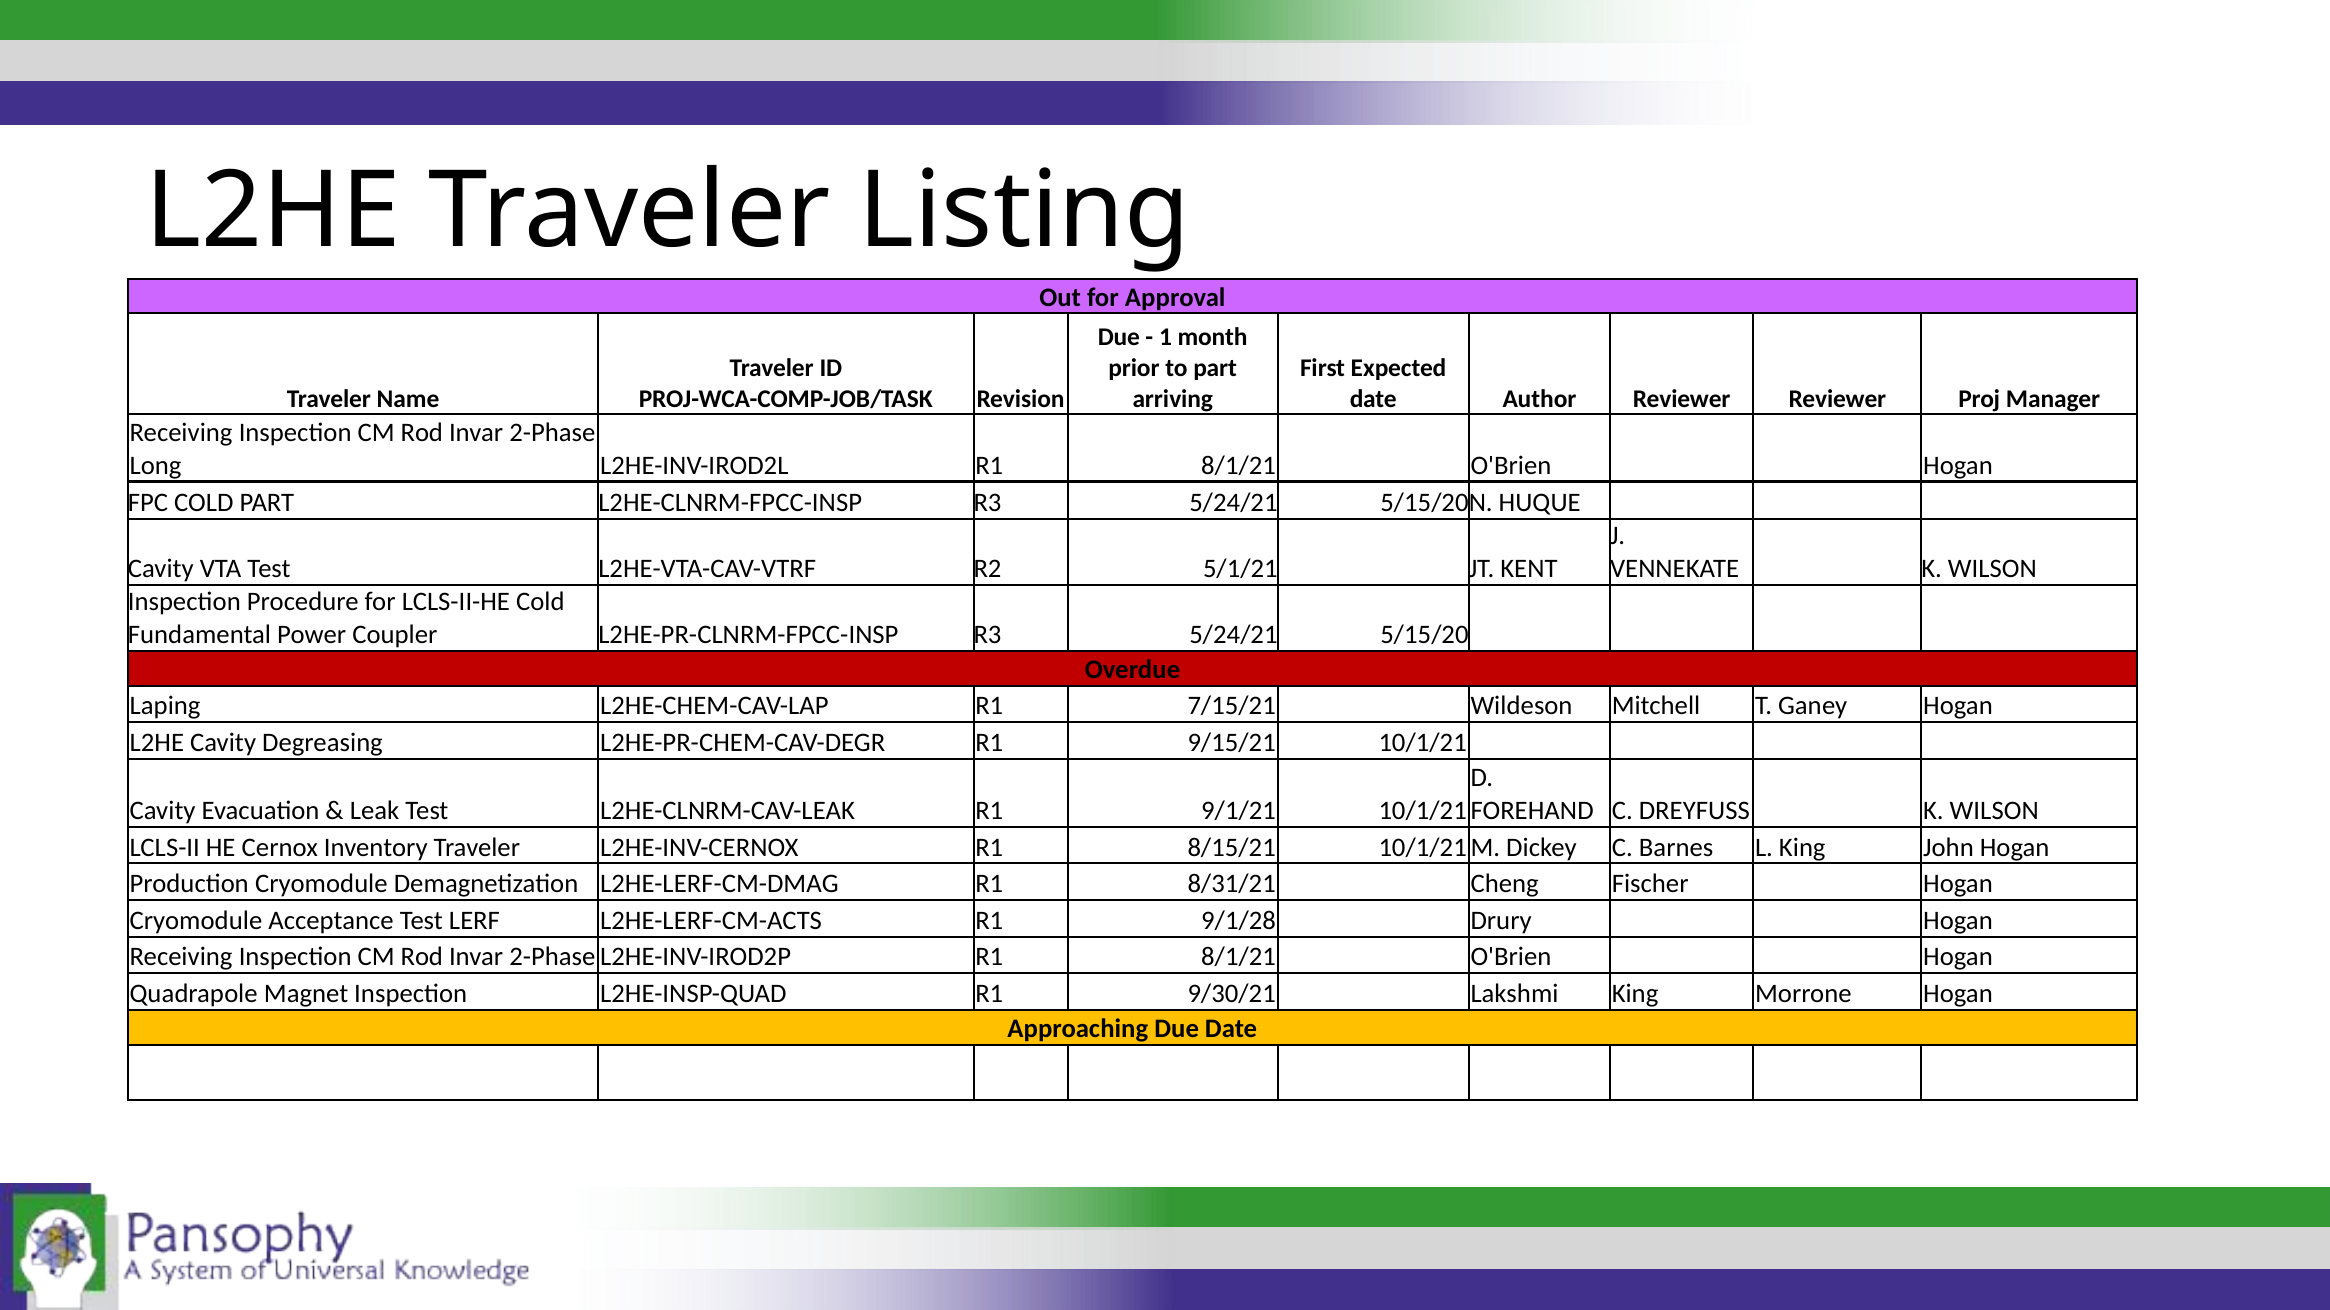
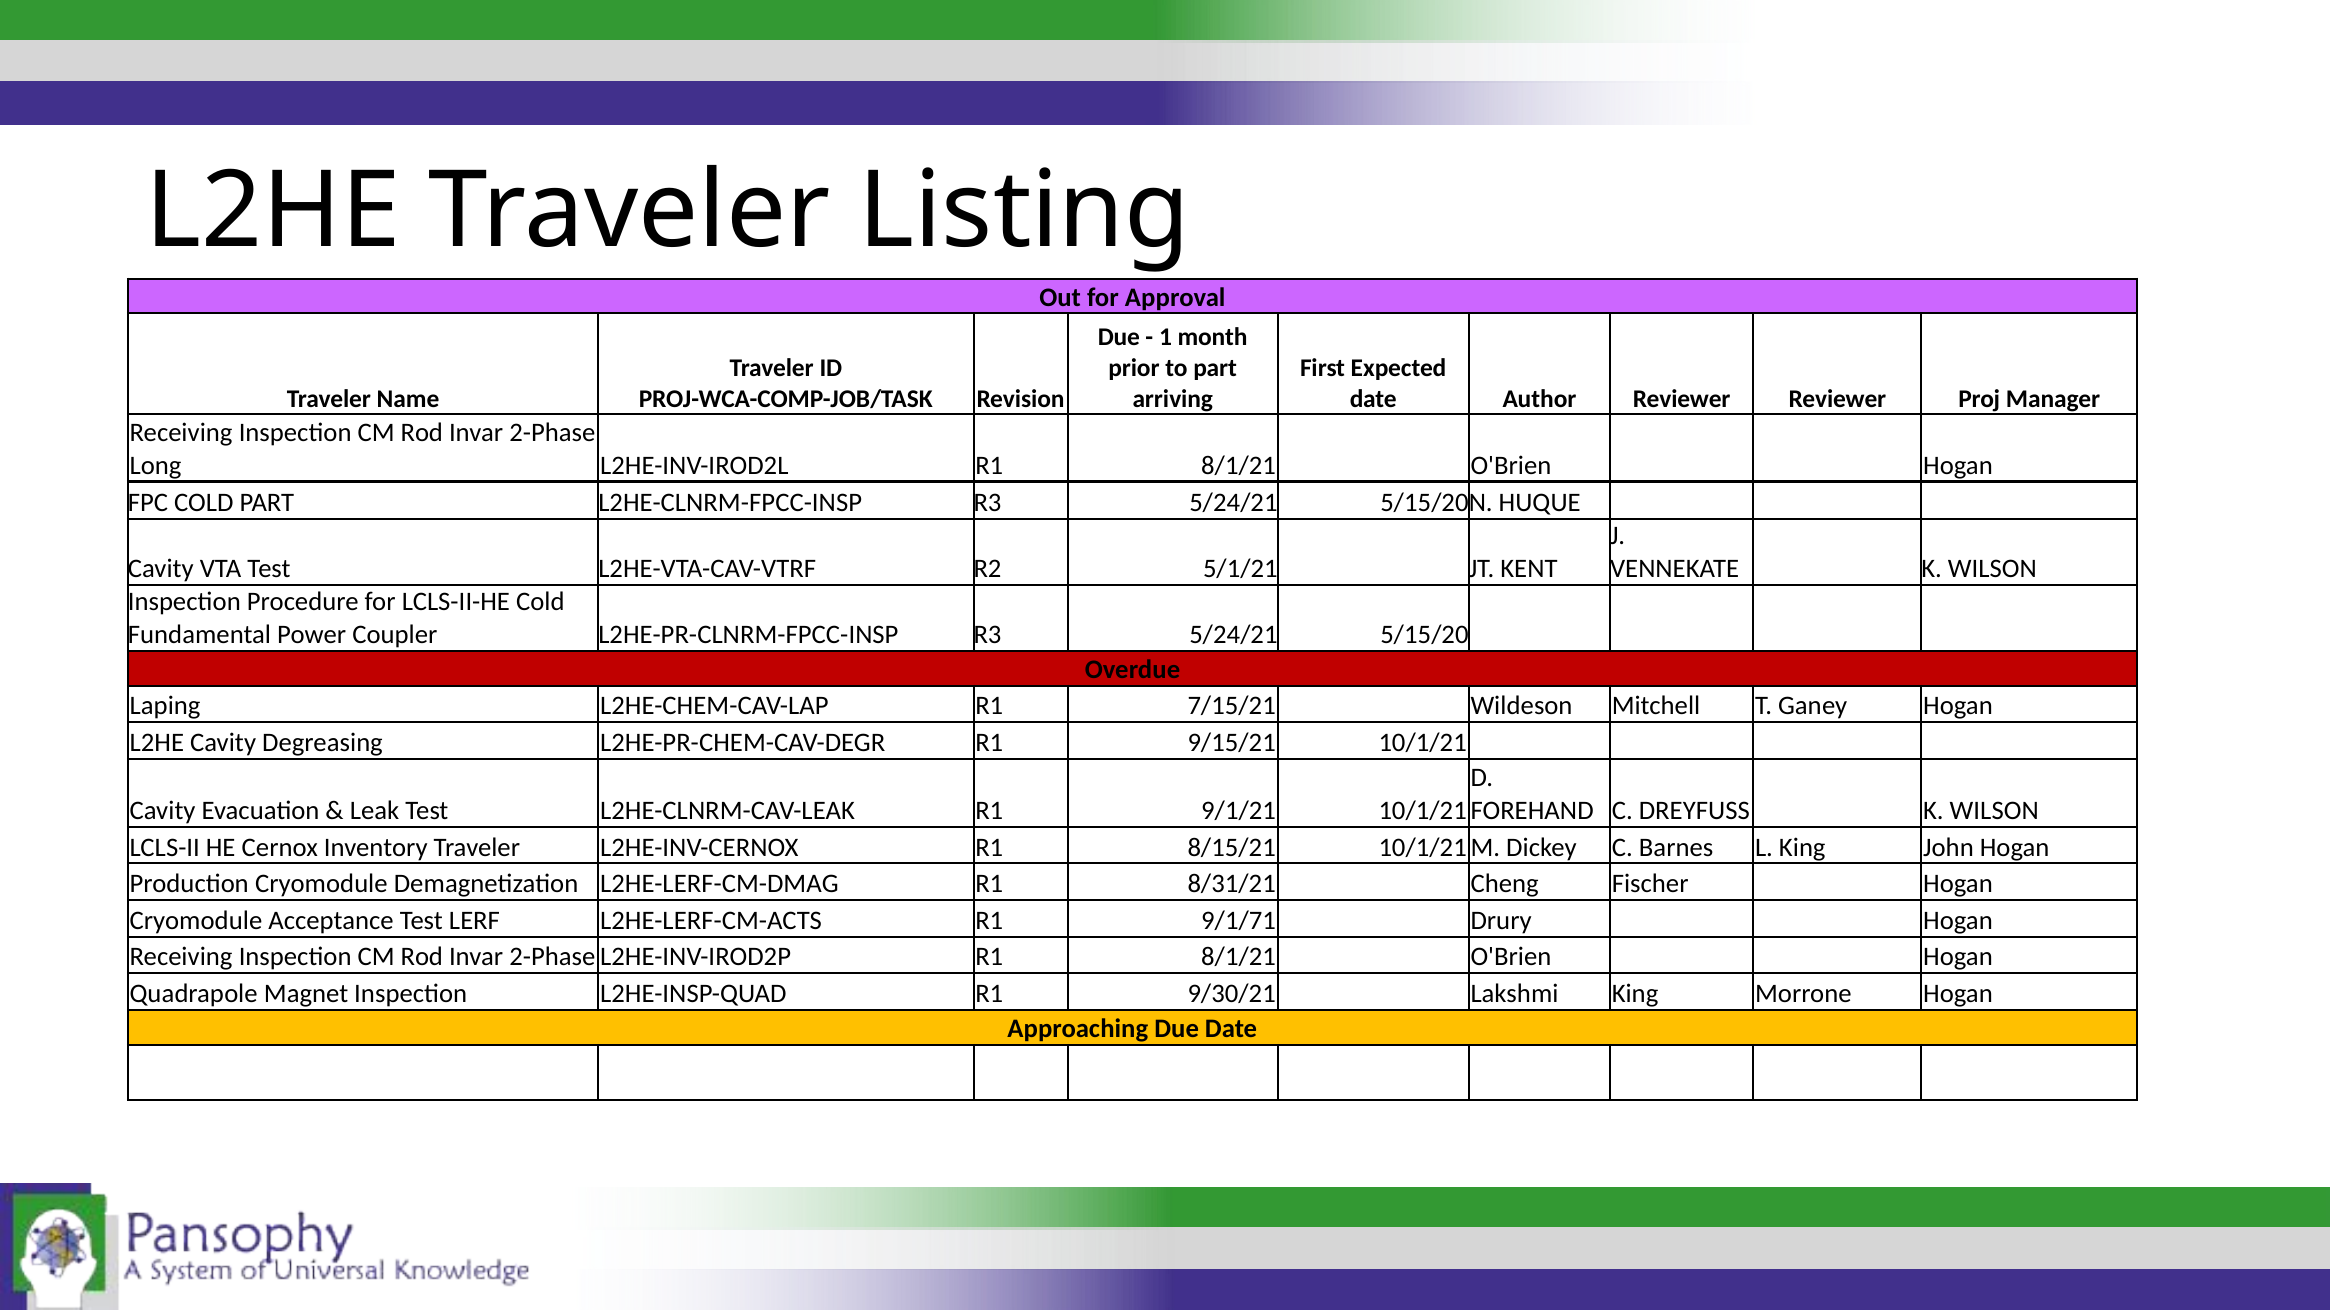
9/1/28: 9/1/28 -> 9/1/71 (1239, 921)
